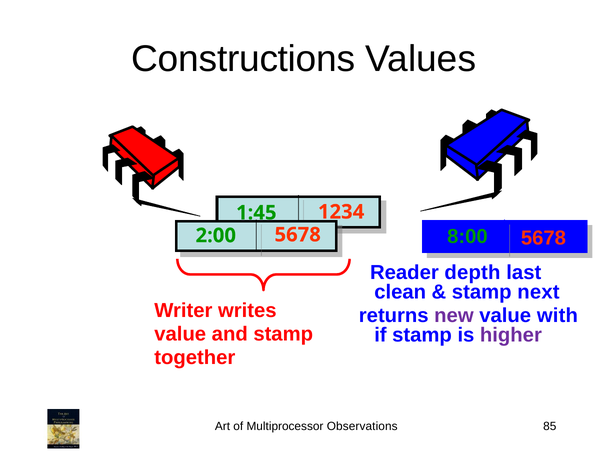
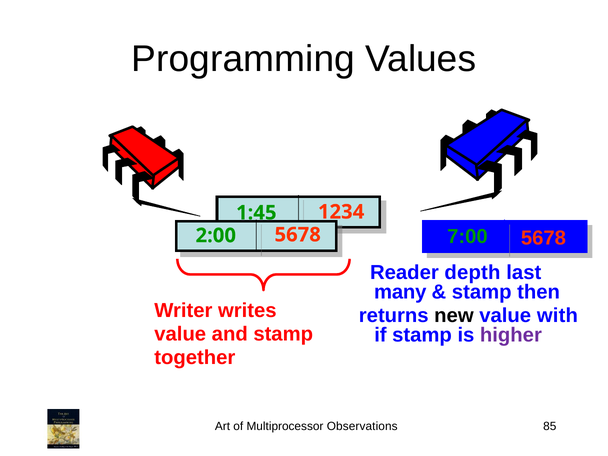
Constructions: Constructions -> Programming (243, 59)
8:00: 8:00 -> 7:00 (467, 236)
clean: clean -> many (400, 292)
next: next -> then (539, 292)
new colour: purple -> black (454, 316)
